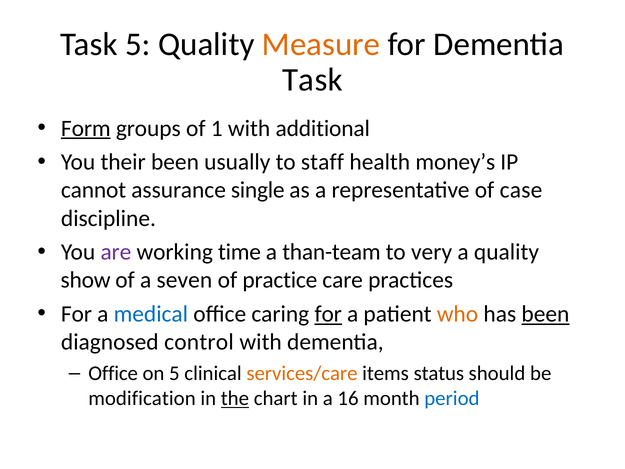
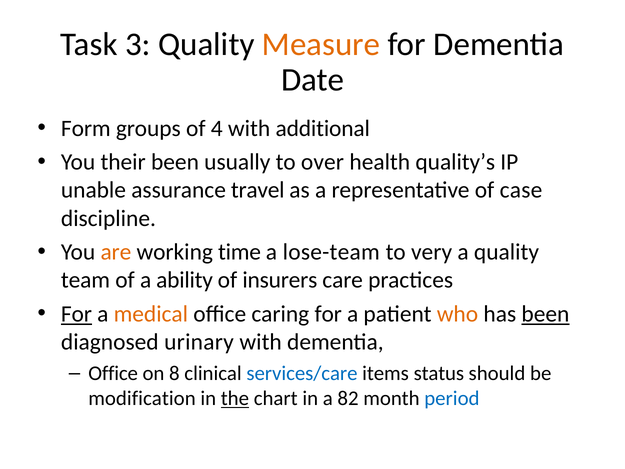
Task 5: 5 -> 3 (138, 44)
Task: Task -> Date (313, 80)
Form underline: present -> none (86, 128)
1: 1 -> 4 (217, 128)
staff: staff -> over (322, 162)
money’s: money’s -> quality’s (455, 162)
cannot: cannot -> unable (93, 190)
single: single -> travel (258, 190)
are colour: purple -> orange (116, 252)
than-team: than-team -> lose-team (331, 252)
show: show -> team (85, 280)
seven: seven -> ability (185, 280)
practice: practice -> insurers (280, 280)
For underline: none -> present (76, 314)
medical colour: blue -> orange (151, 314)
for underline: present -> none (328, 314)
control: control -> urinary (199, 342)
on 5: 5 -> 8 (174, 373)
services/care colour: orange -> blue (302, 373)
16: 16 -> 82 (348, 398)
